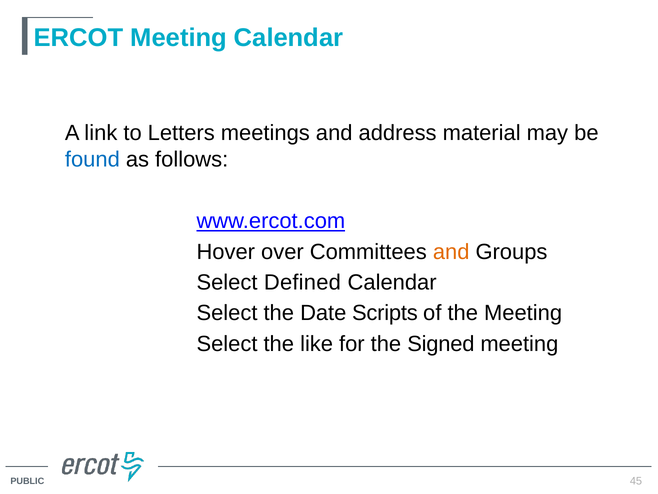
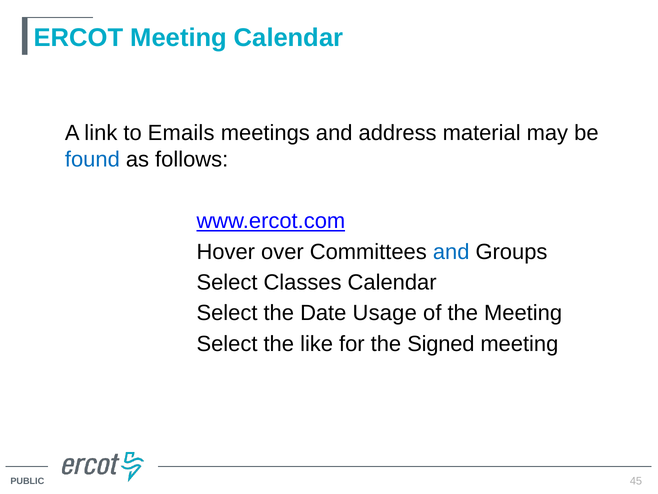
Letters: Letters -> Emails (181, 133)
and colour: orange -> blue (451, 252)
Defined: Defined -> Classes (303, 282)
Scripts: Scripts -> Usage (385, 313)
